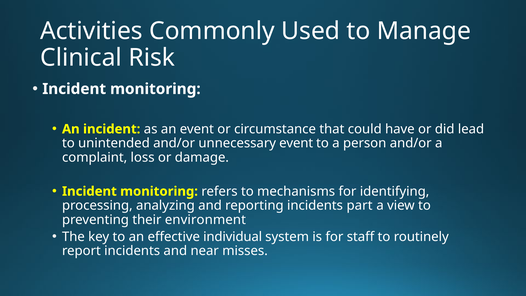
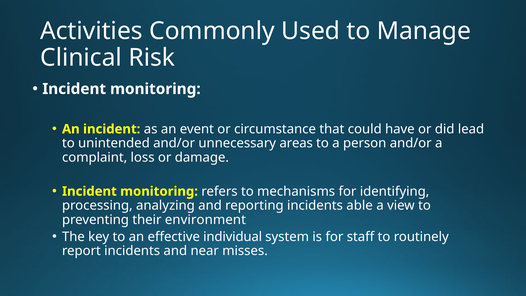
unnecessary event: event -> areas (296, 143)
part: part -> able (360, 205)
